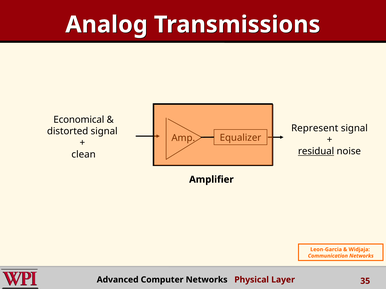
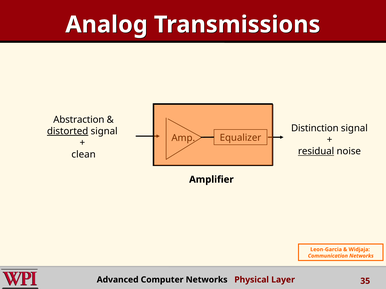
Economical: Economical -> Abstraction (79, 120)
Represent: Represent -> Distinction (315, 128)
distorted underline: none -> present (68, 131)
